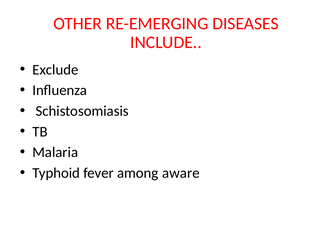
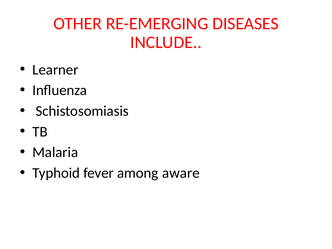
Exclude: Exclude -> Learner (55, 70)
